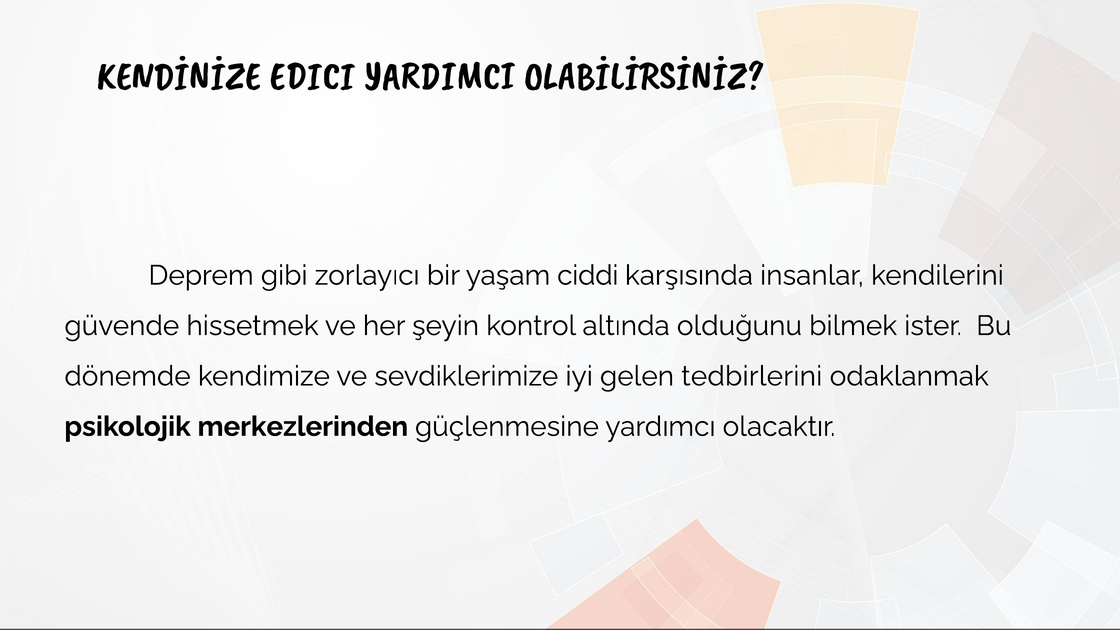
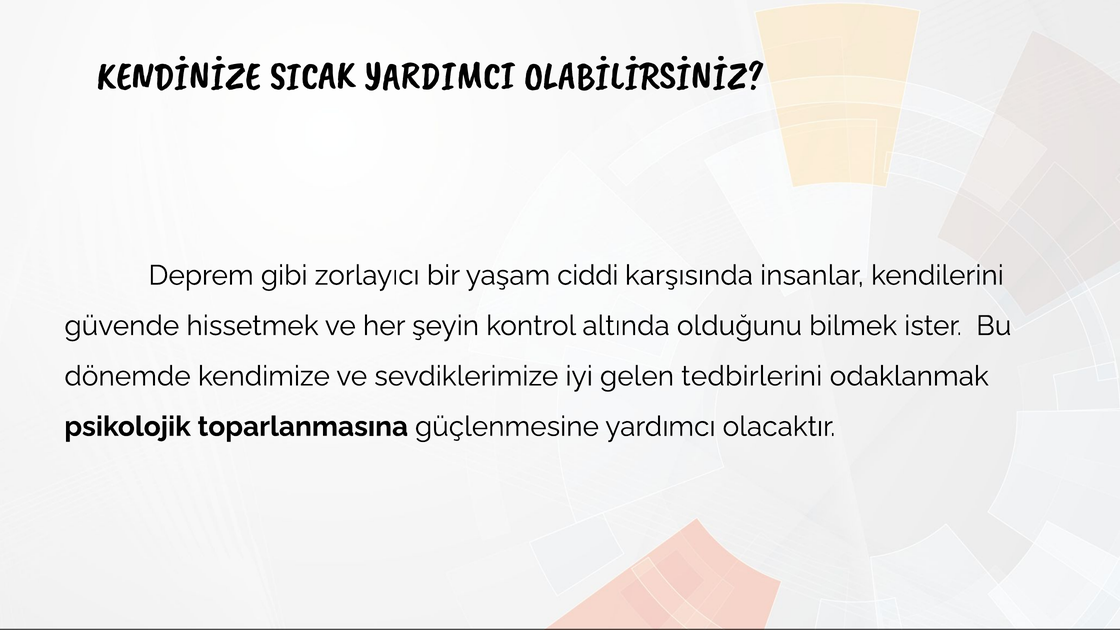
EDICI: EDICI -> SICAK (313, 76)
merkezlerinden: merkezlerinden -> toparlanmasına (303, 427)
